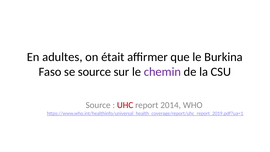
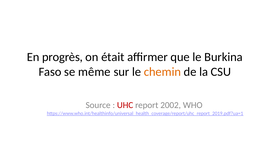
adultes: adultes -> progrès (62, 57)
se source: source -> même (94, 72)
chemin colour: purple -> orange (162, 72)
2014: 2014 -> 2002 (171, 105)
